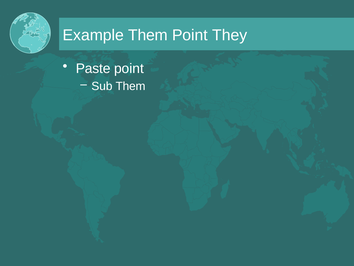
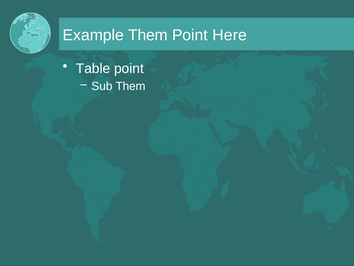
They: They -> Here (230, 35)
Paste: Paste -> Table (93, 68)
